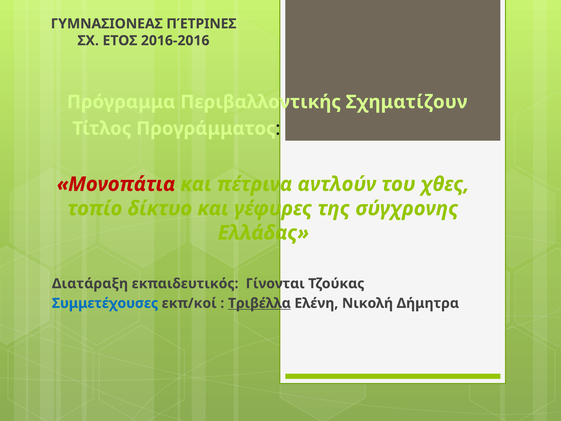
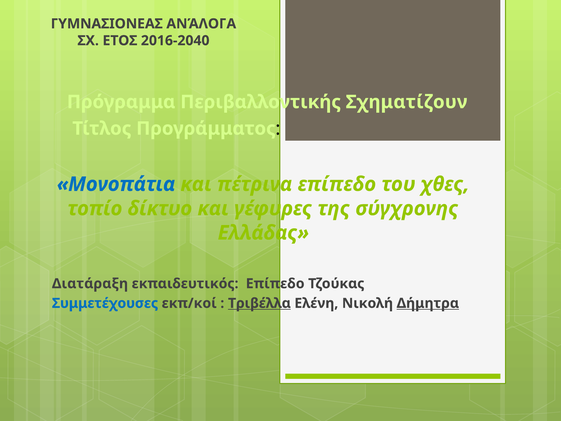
ΠΈΤΡΙΝΕΣ: ΠΈΤΡΙΝΕΣ -> ΑΝΆΛΟΓΑ (201, 24)
2016-2016: 2016-2016 -> 2016-2040 (175, 41)
Μονοπάτια colour: red -> blue (116, 184)
πέτρινα αντλούν: αντλούν -> επίπεδο (337, 184)
εκπαιδευτικός Γίνονται: Γίνονται -> Επίπεδο (275, 283)
Δήμητρα underline: none -> present (428, 303)
